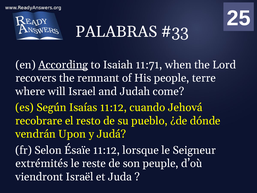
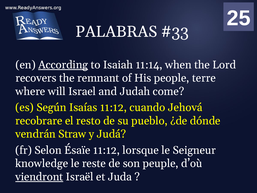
11:71: 11:71 -> 11:14 (149, 65)
Upon: Upon -> Straw (72, 134)
extrémités: extrémités -> knowledge (42, 163)
viendront underline: none -> present (39, 177)
